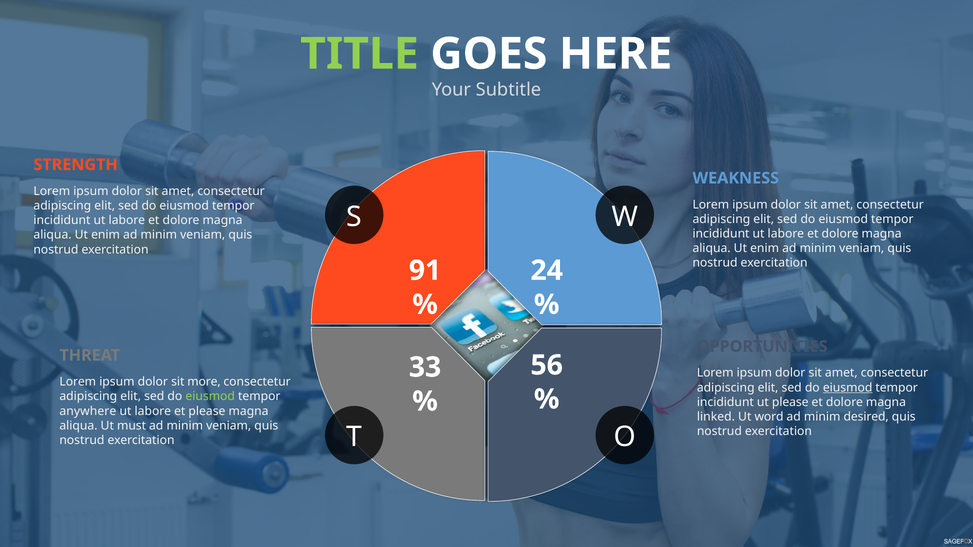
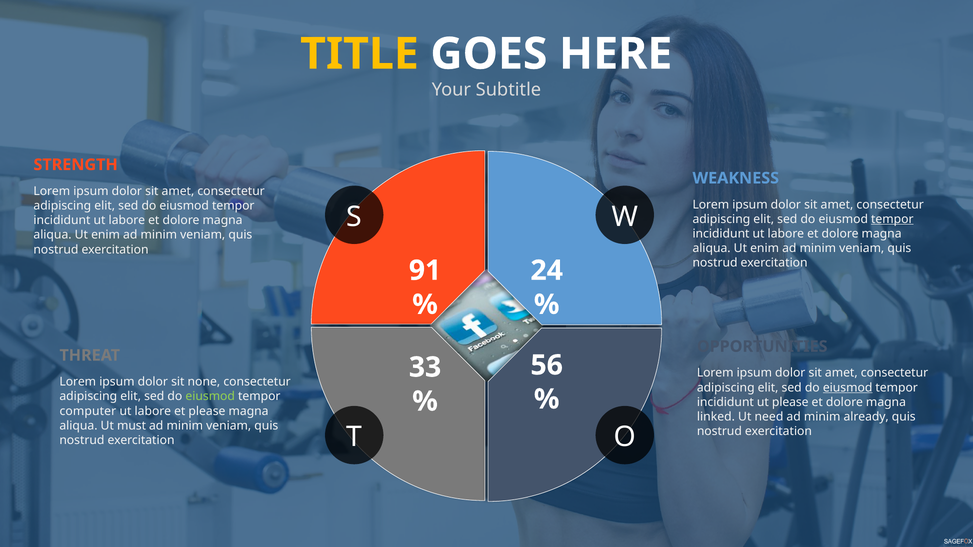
TITLE colour: light green -> yellow (359, 54)
tempor underline: none -> present (892, 219)
more: more -> none (204, 382)
anywhere: anywhere -> computer (88, 411)
word: word -> need (769, 417)
desired: desired -> already (866, 417)
